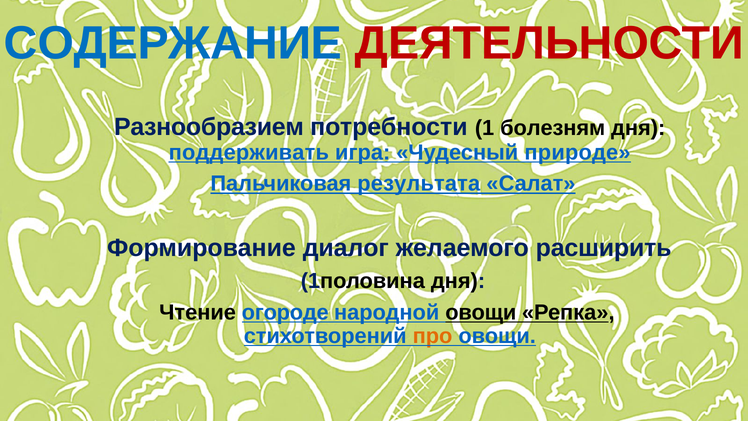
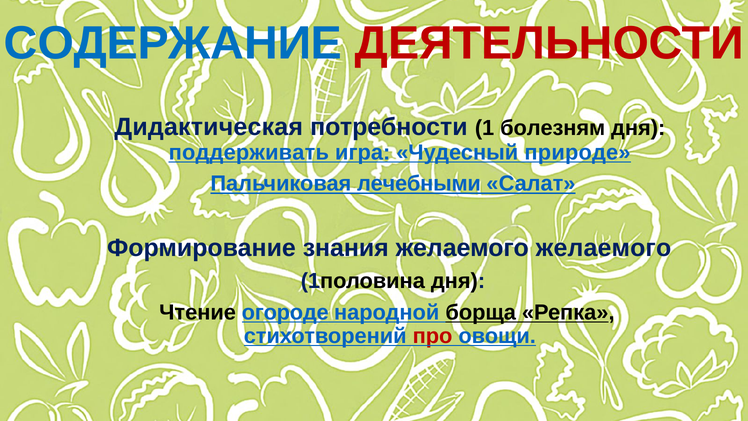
Разнообразием: Разнообразием -> Дидактическая (209, 127)
результата: результата -> лечебными (419, 184)
диалог: диалог -> знания (346, 248)
желаемого расширить: расширить -> желаемого (603, 248)
народной овощи: овощи -> борща (481, 312)
про colour: orange -> red (433, 336)
